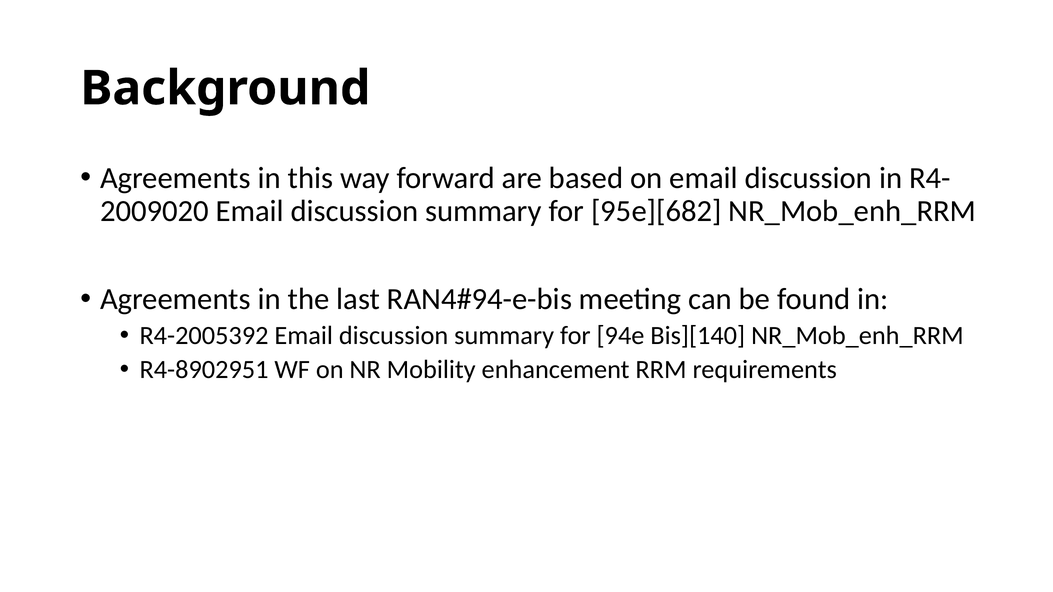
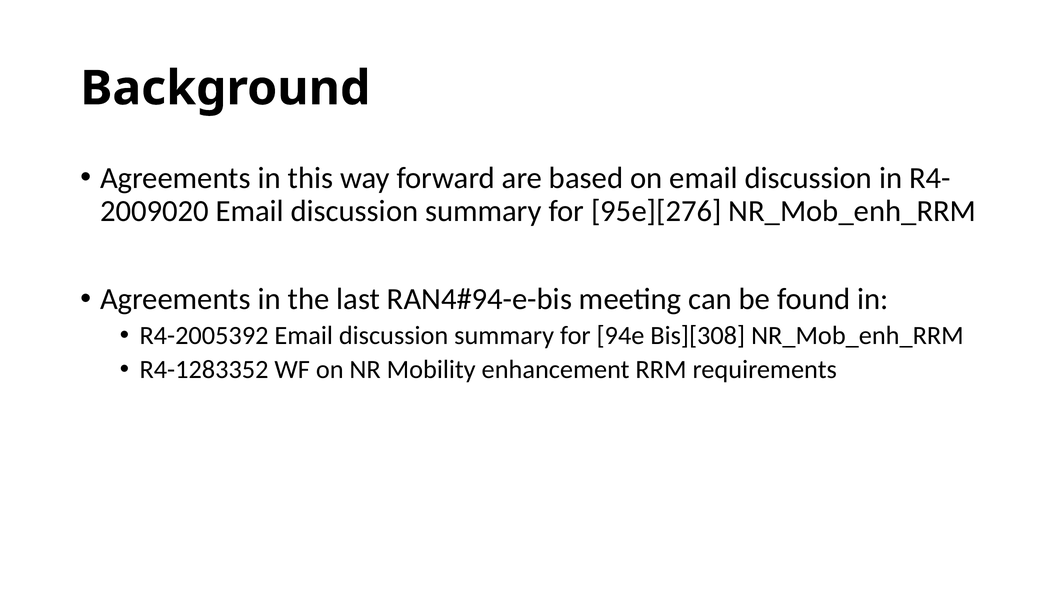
95e][682: 95e][682 -> 95e][276 (656, 211)
Bis][140: Bis][140 -> Bis][308 (698, 336)
R4-8902951: R4-8902951 -> R4-1283352 (204, 370)
